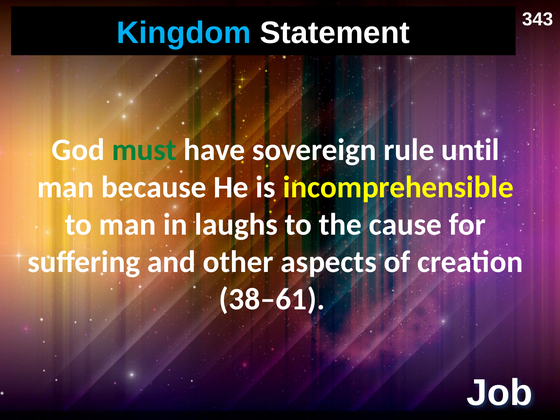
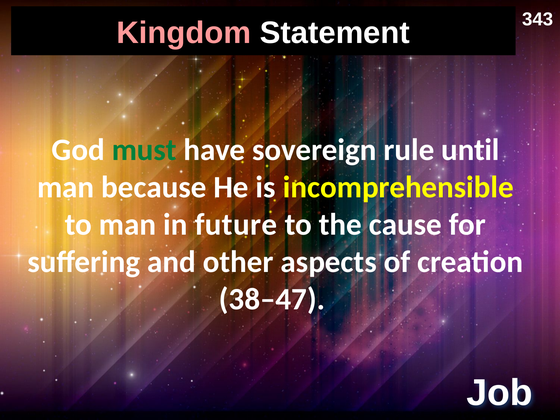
Kingdom colour: light blue -> pink (184, 33)
laughs: laughs -> future (236, 225)
38–61: 38–61 -> 38–47 (272, 299)
